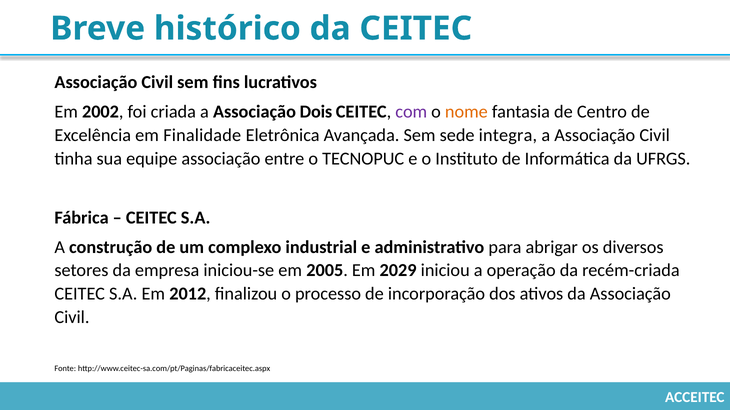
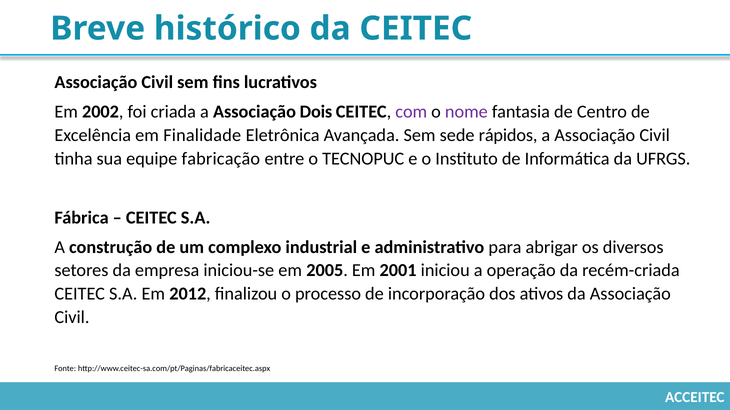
nome colour: orange -> purple (466, 112)
integra: integra -> rápidos (508, 135)
equipe associação: associação -> fabricação (221, 159)
2029: 2029 -> 2001 (398, 271)
